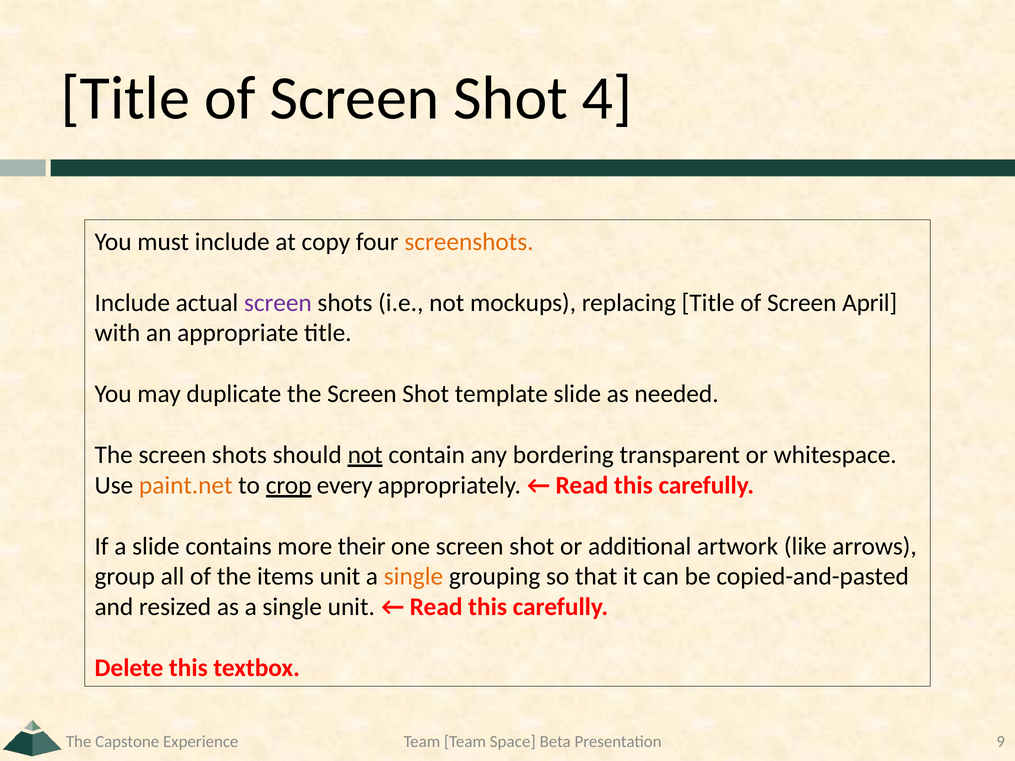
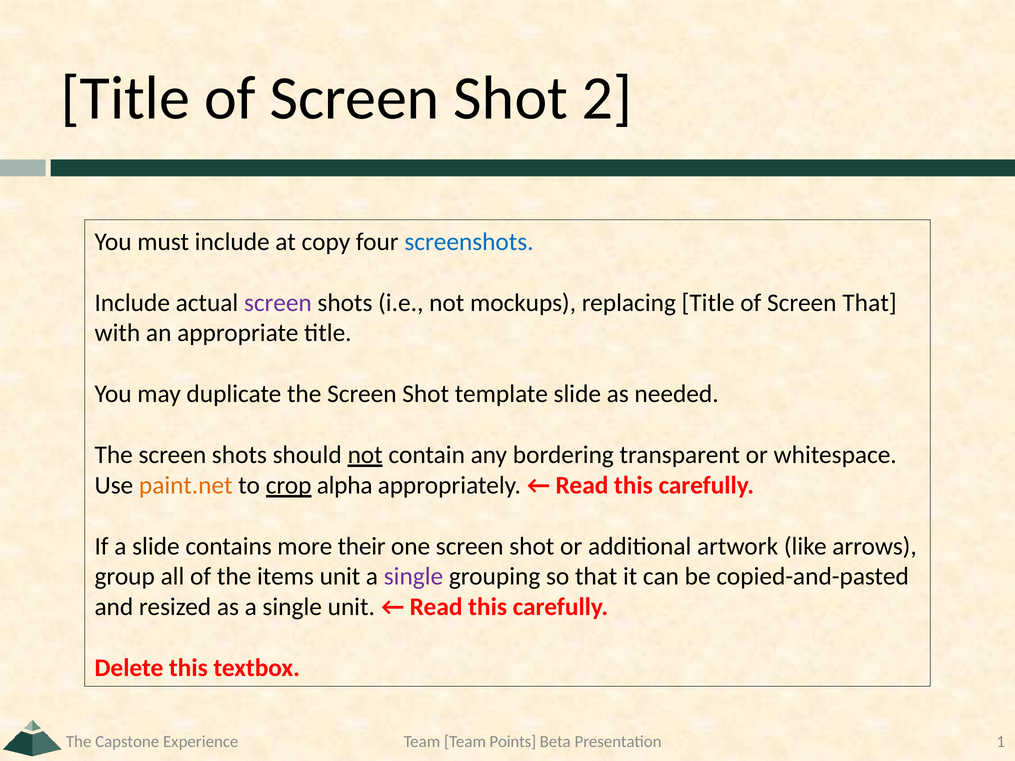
4: 4 -> 2 (607, 98)
screenshots colour: orange -> blue (469, 242)
Screen April: April -> That (870, 303)
every: every -> alpha (345, 485)
single colour: orange -> purple (413, 577)
Space: Space -> Points (513, 742)
9: 9 -> 1 (1001, 742)
